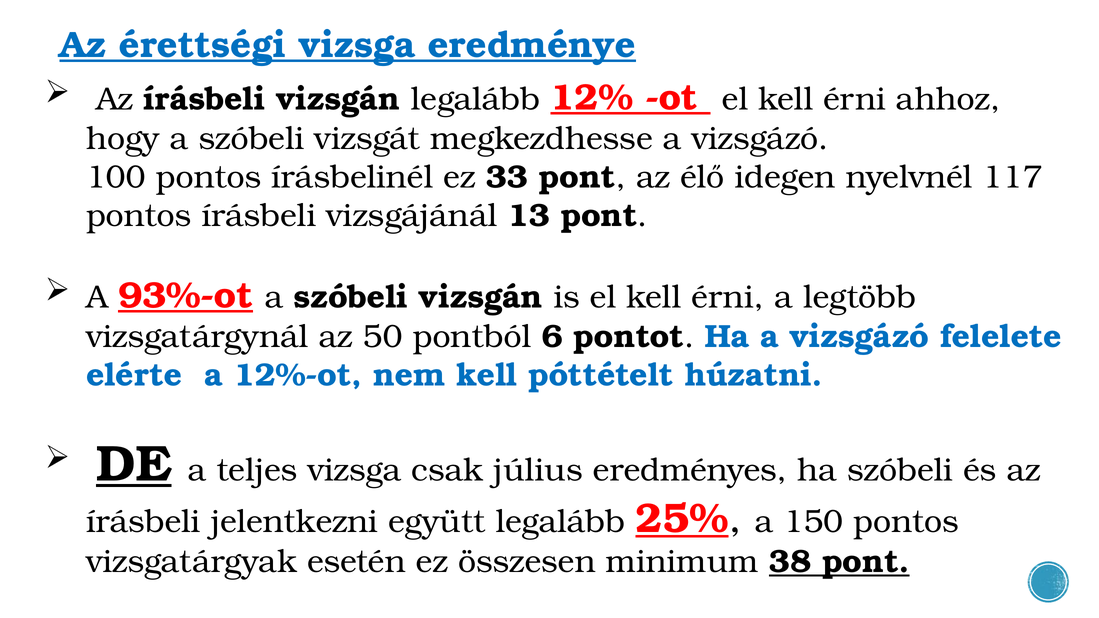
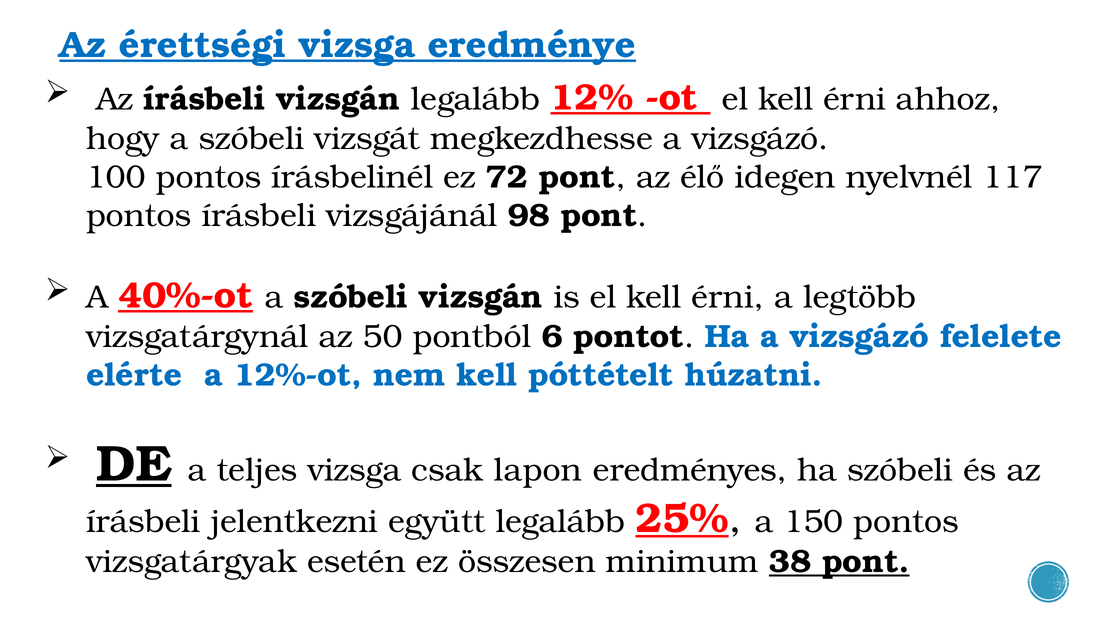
33: 33 -> 72 (507, 177)
13: 13 -> 98 (529, 216)
93%-ot: 93%-ot -> 40%-ot (186, 296)
július: július -> lapon (538, 470)
